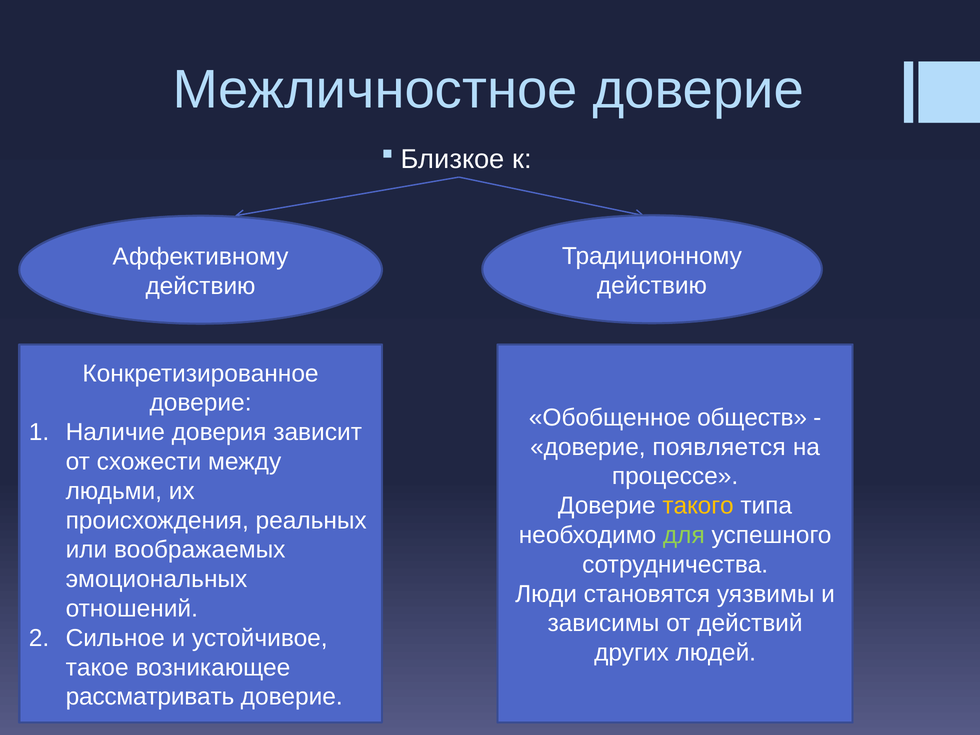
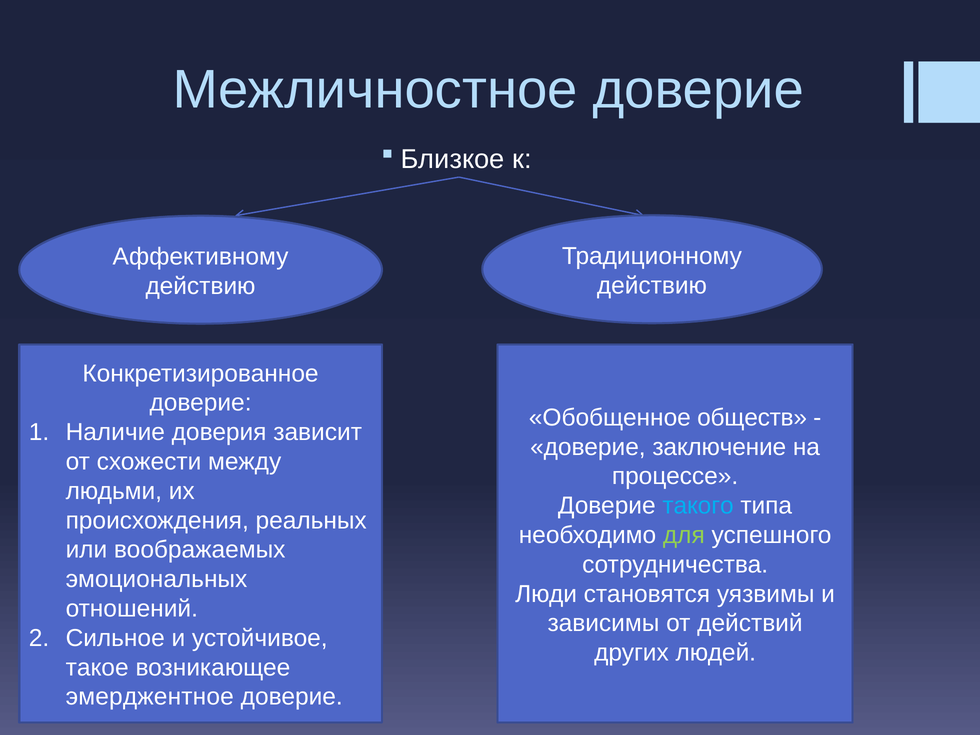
появляется: появляется -> заключение (719, 447)
такого colour: yellow -> light blue (698, 506)
рассматривать: рассматривать -> эмерджентное (150, 697)
